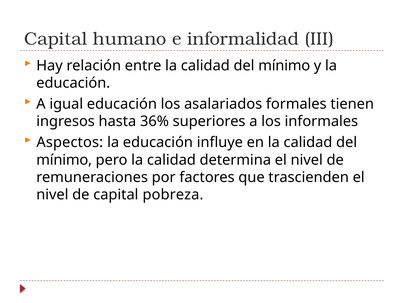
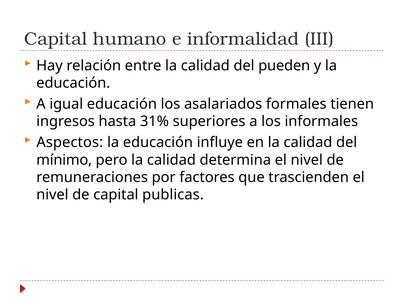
mínimo: mínimo -> pueden (284, 66)
36%: 36% -> 31% (154, 121)
pobreza: pobreza -> publicas (173, 195)
